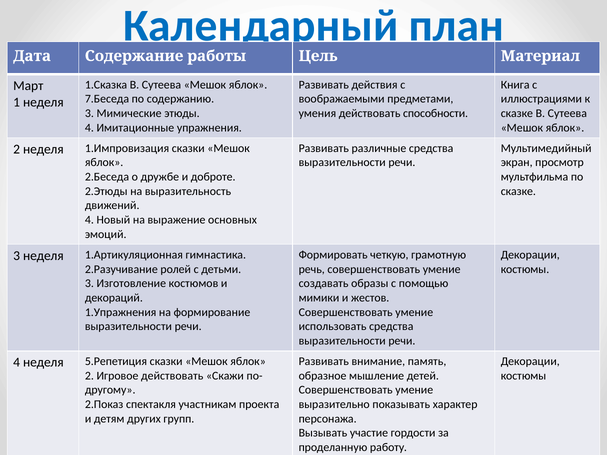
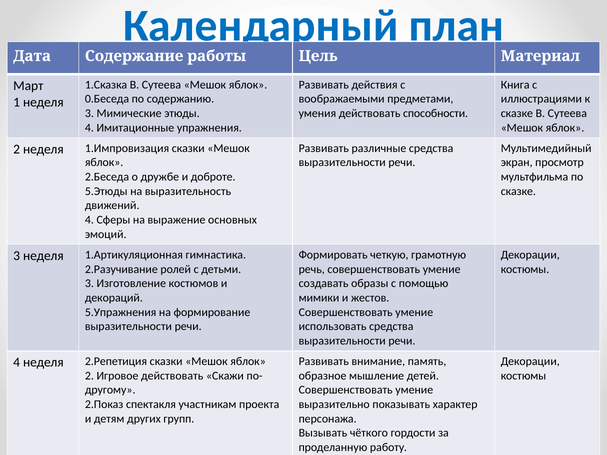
7.Беседа: 7.Беседа -> 0.Беседа (107, 99)
2.Этюды: 2.Этюды -> 5.Этюды (106, 191)
Новый: Новый -> Сферы (113, 220)
1.Упражнения: 1.Упражнения -> 5.Упражнения (121, 312)
5.Репетиция: 5.Репетиция -> 2.Репетиция (116, 362)
участие: участие -> чёткого (369, 433)
